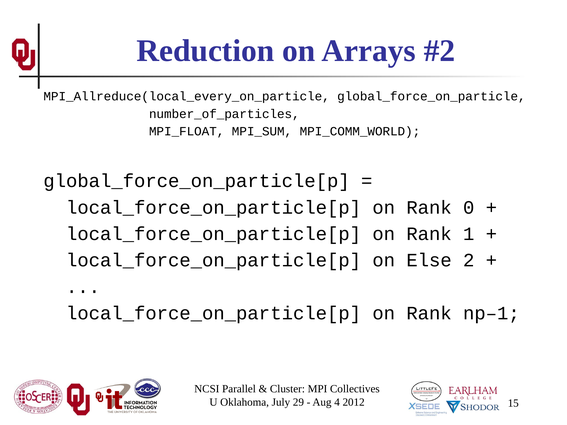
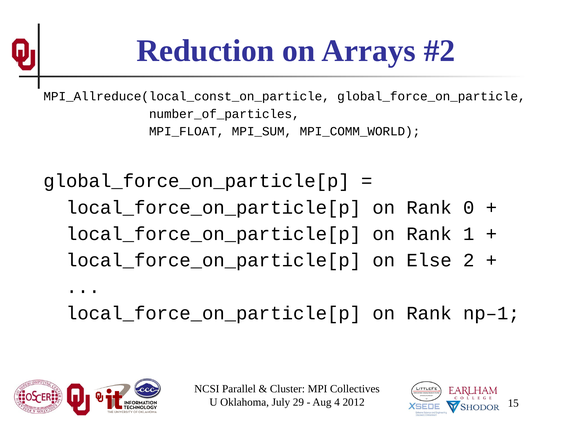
MPI_Allreduce(local_every_on_particle: MPI_Allreduce(local_every_on_particle -> MPI_Allreduce(local_const_on_particle (187, 96)
